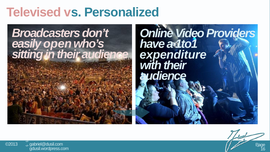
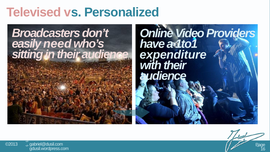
open: open -> need (57, 44)
